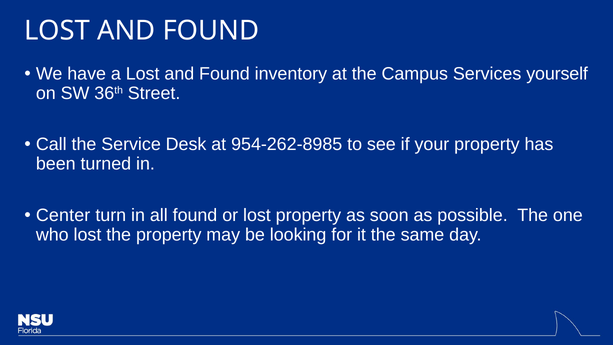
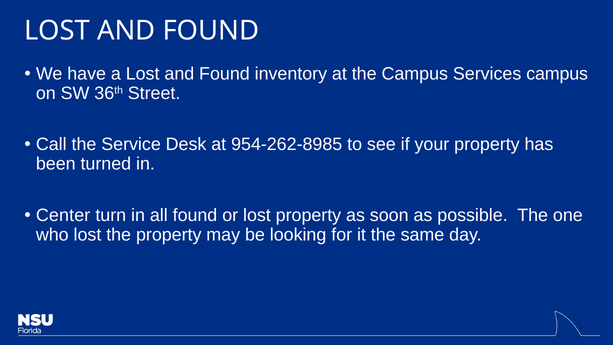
Services yourself: yourself -> campus (557, 74)
